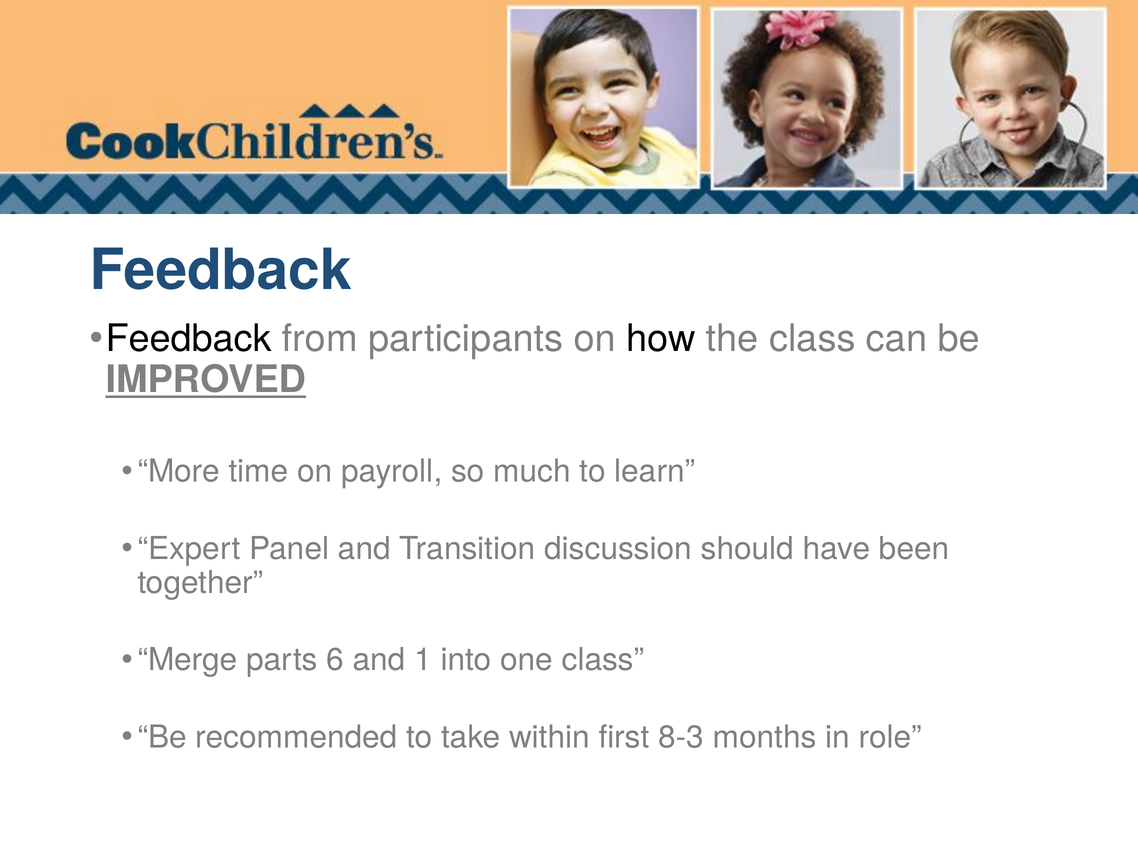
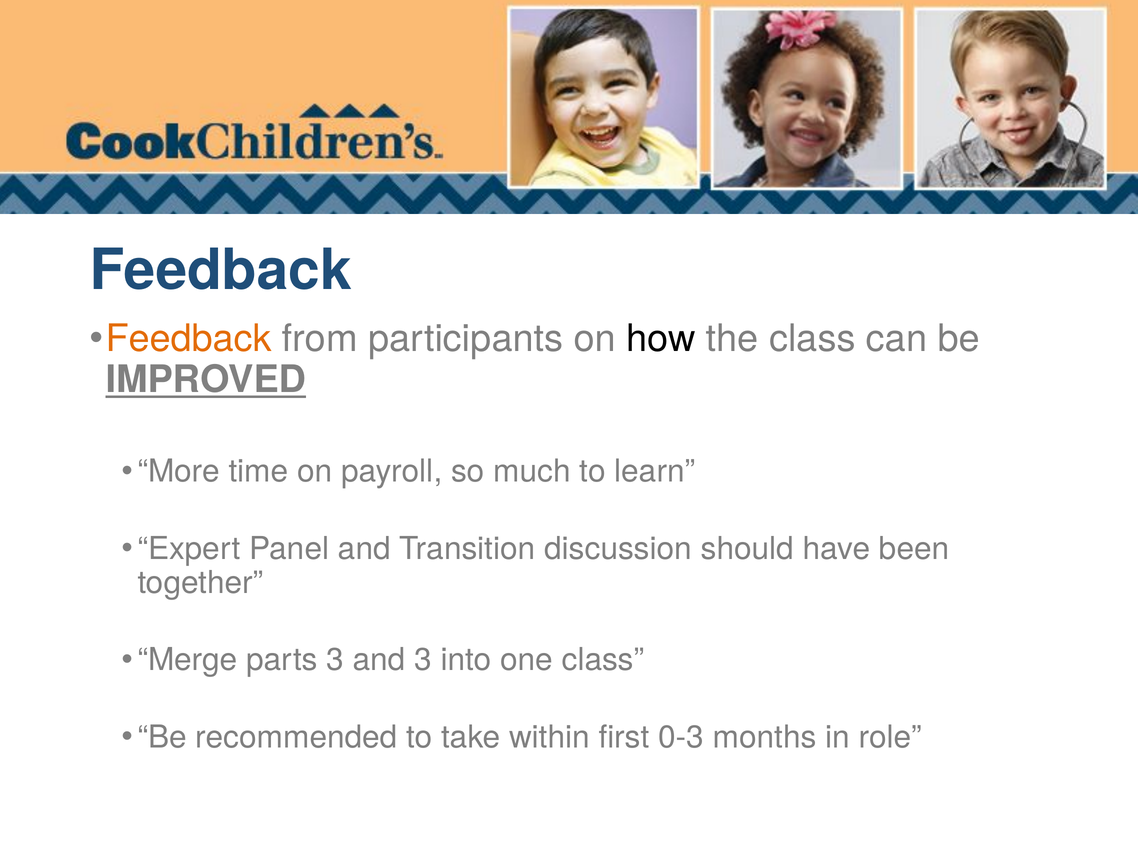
Feedback colour: black -> orange (189, 339)
parts 6: 6 -> 3 (335, 660)
and 1: 1 -> 3 (423, 660)
8-3: 8-3 -> 0-3 (681, 738)
